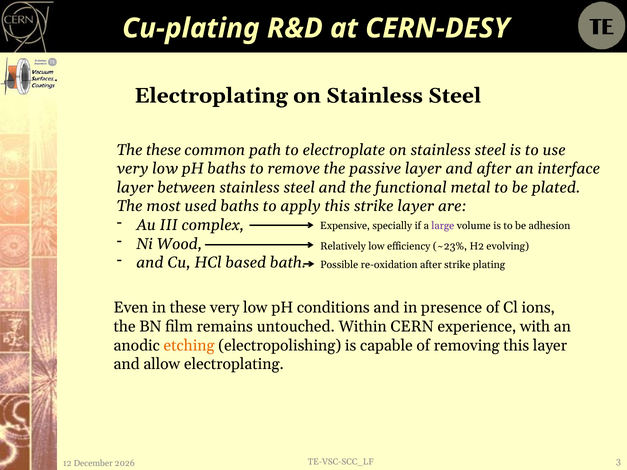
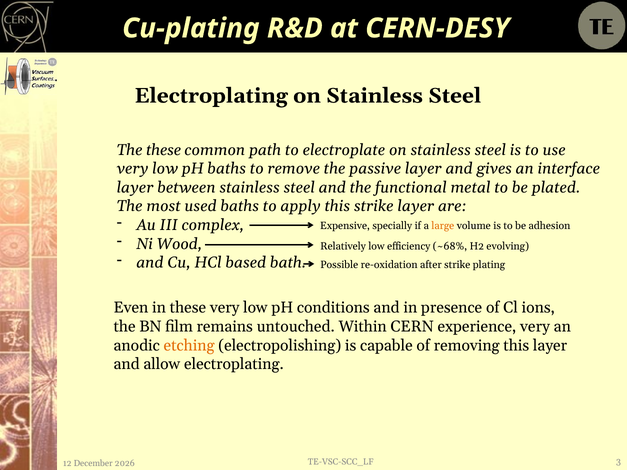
and after: after -> gives (494, 169)
large colour: purple -> orange (443, 226)
~23%: ~23% -> ~68% (450, 247)
experience with: with -> very (535, 327)
